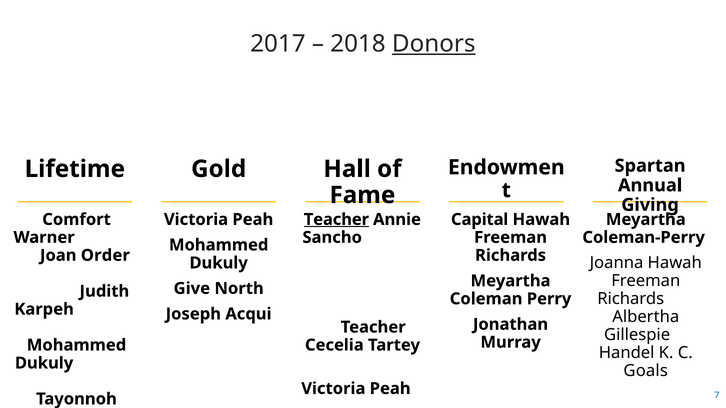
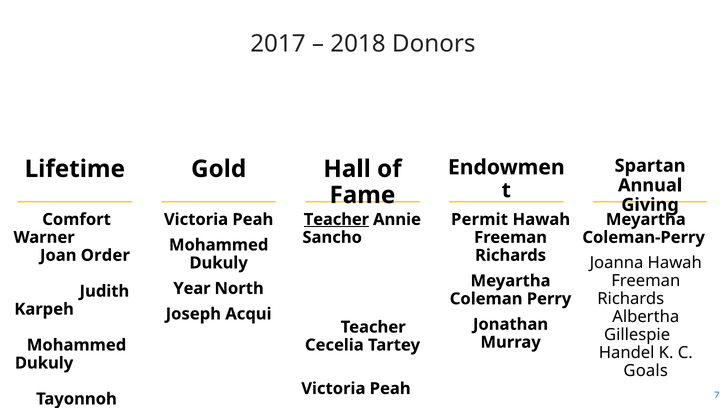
Donors underline: present -> none (434, 44)
Capital: Capital -> Permit (480, 220)
Give: Give -> Year (192, 289)
